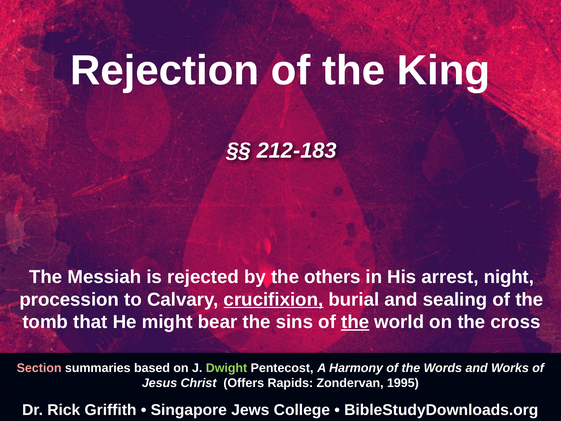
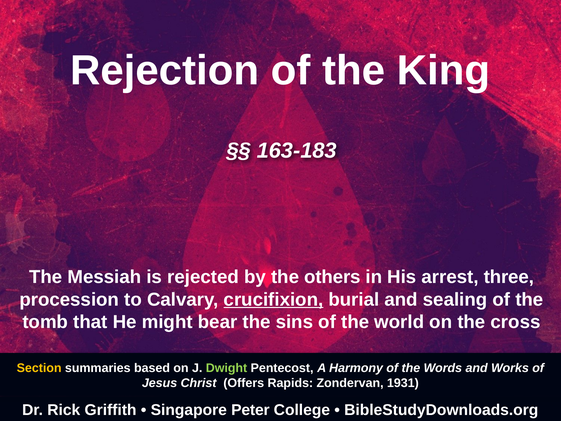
212-183: 212-183 -> 163-183 (297, 151)
night: night -> three (509, 277)
the underline: present -> none (355, 322)
Section colour: pink -> yellow (39, 368)
1995: 1995 -> 1931 (403, 383)
Jews: Jews -> Peter (250, 410)
